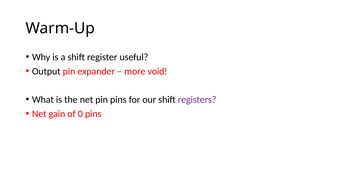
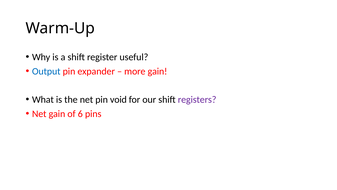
Output colour: black -> blue (46, 71)
more void: void -> gain (157, 71)
pin pins: pins -> void (118, 99)
0: 0 -> 6 (80, 113)
